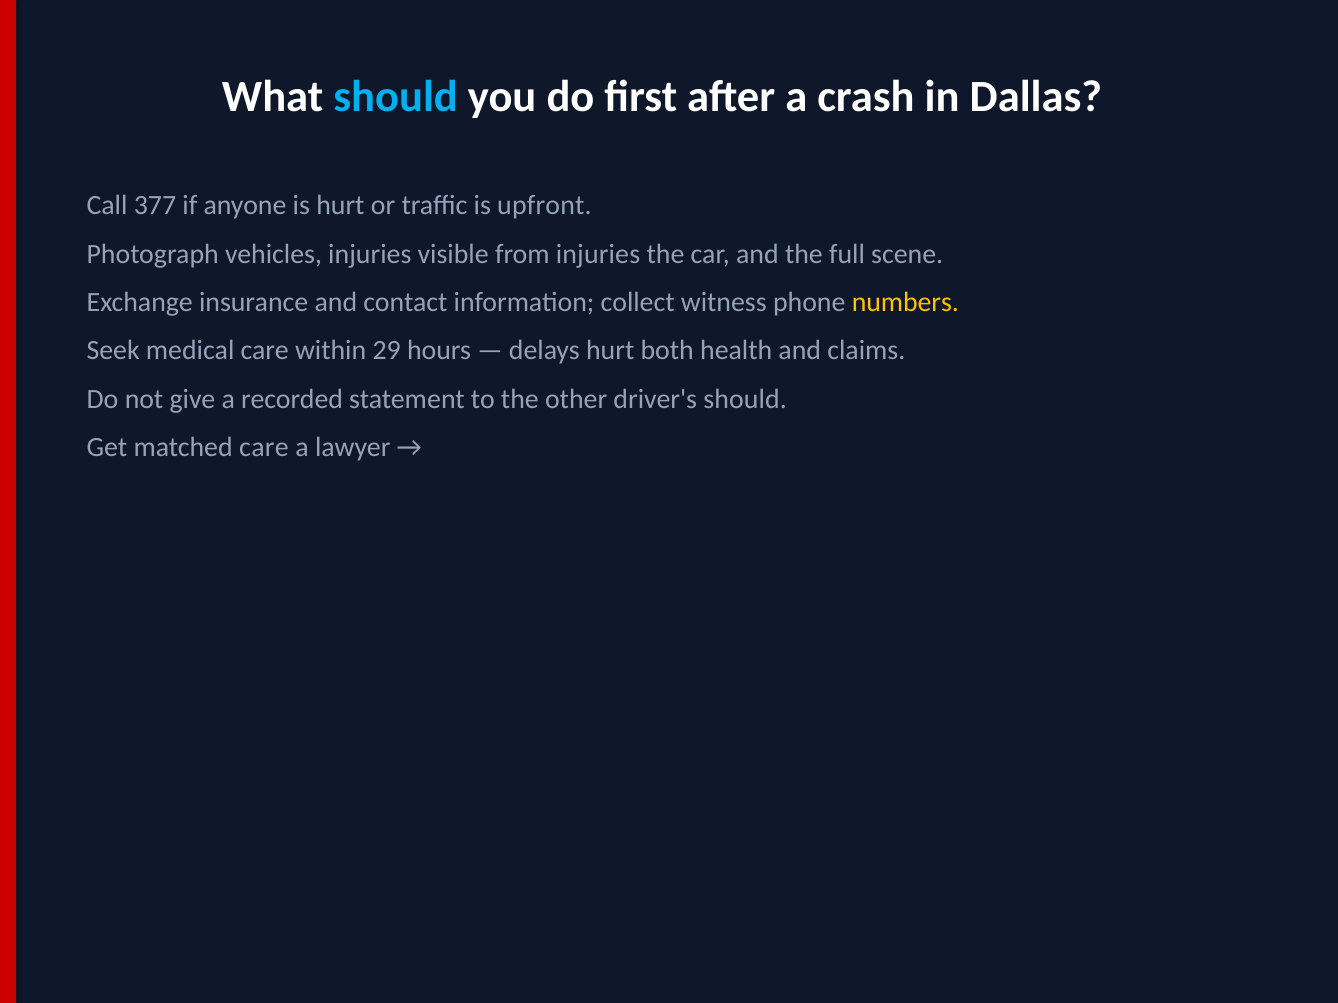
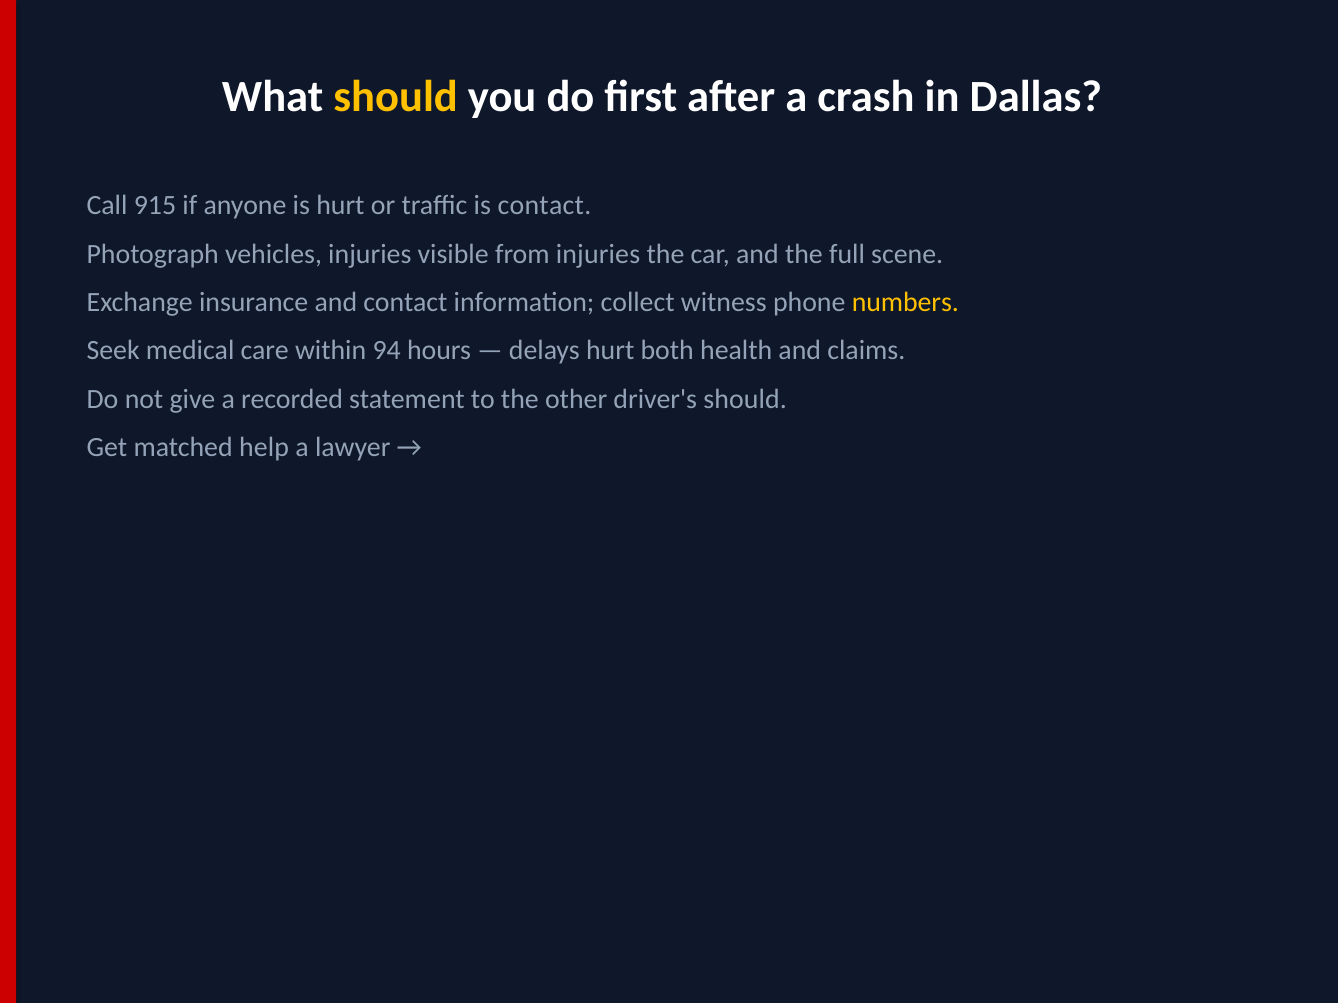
should colour: light blue -> yellow (396, 97)
377: 377 -> 915 (155, 206)
is upfront: upfront -> contact (544, 206)
29: 29 -> 94 (387, 351)
matched care: care -> help (264, 447)
